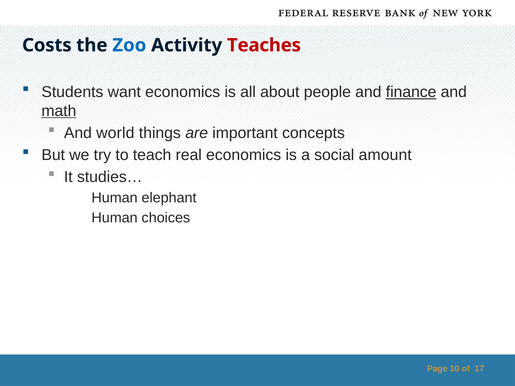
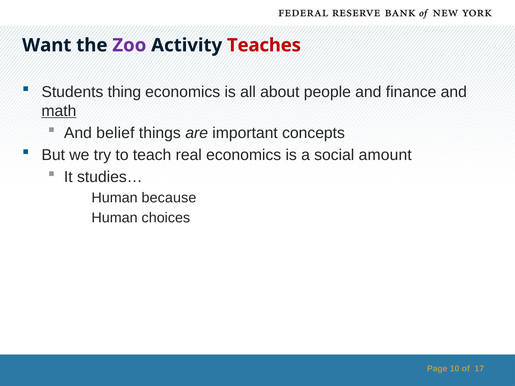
Costs: Costs -> Want (47, 45)
Zoo colour: blue -> purple (129, 45)
want: want -> thing (124, 92)
finance underline: present -> none (411, 92)
world: world -> belief (115, 133)
elephant: elephant -> because (169, 198)
